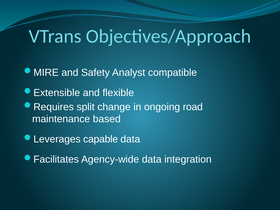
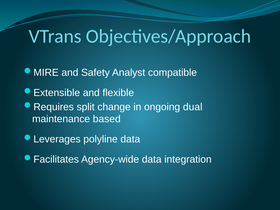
road: road -> dual (193, 107)
capable: capable -> polyline (101, 139)
